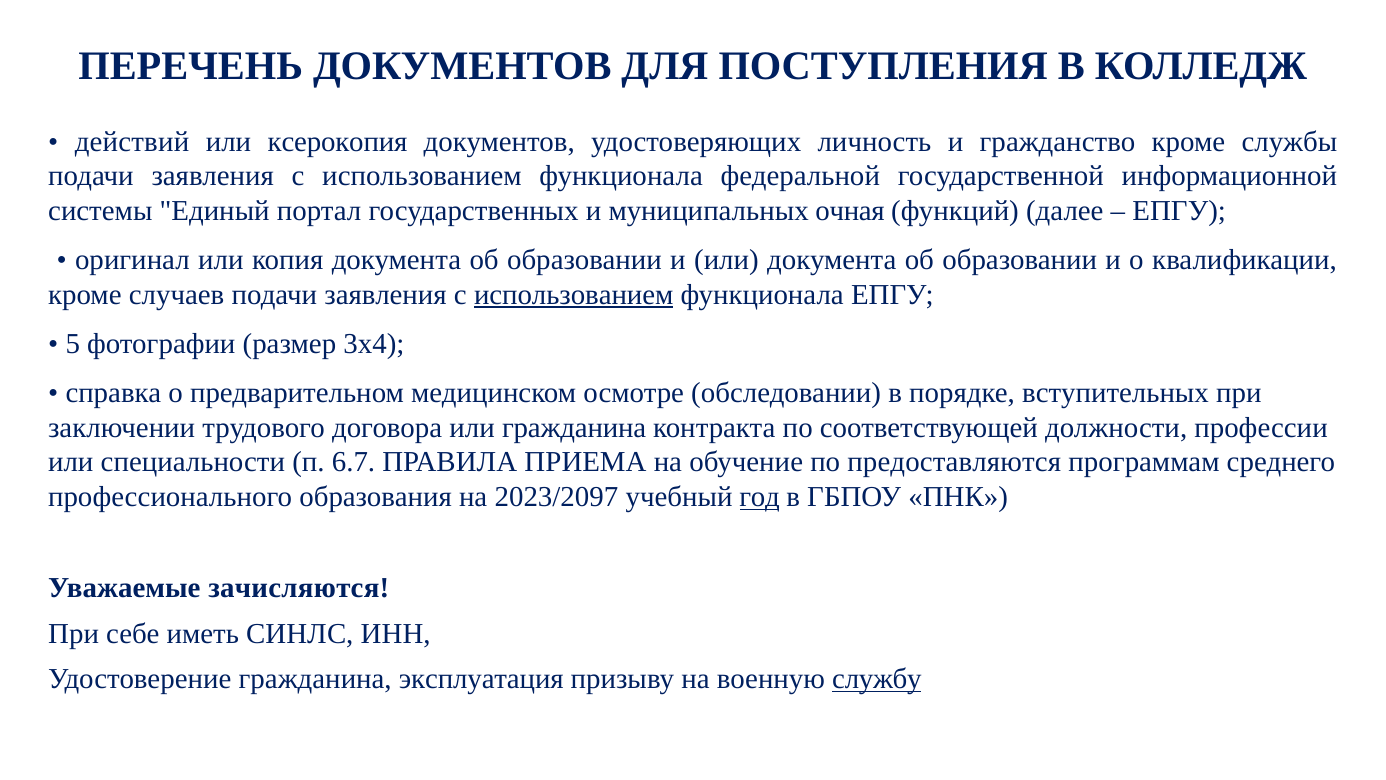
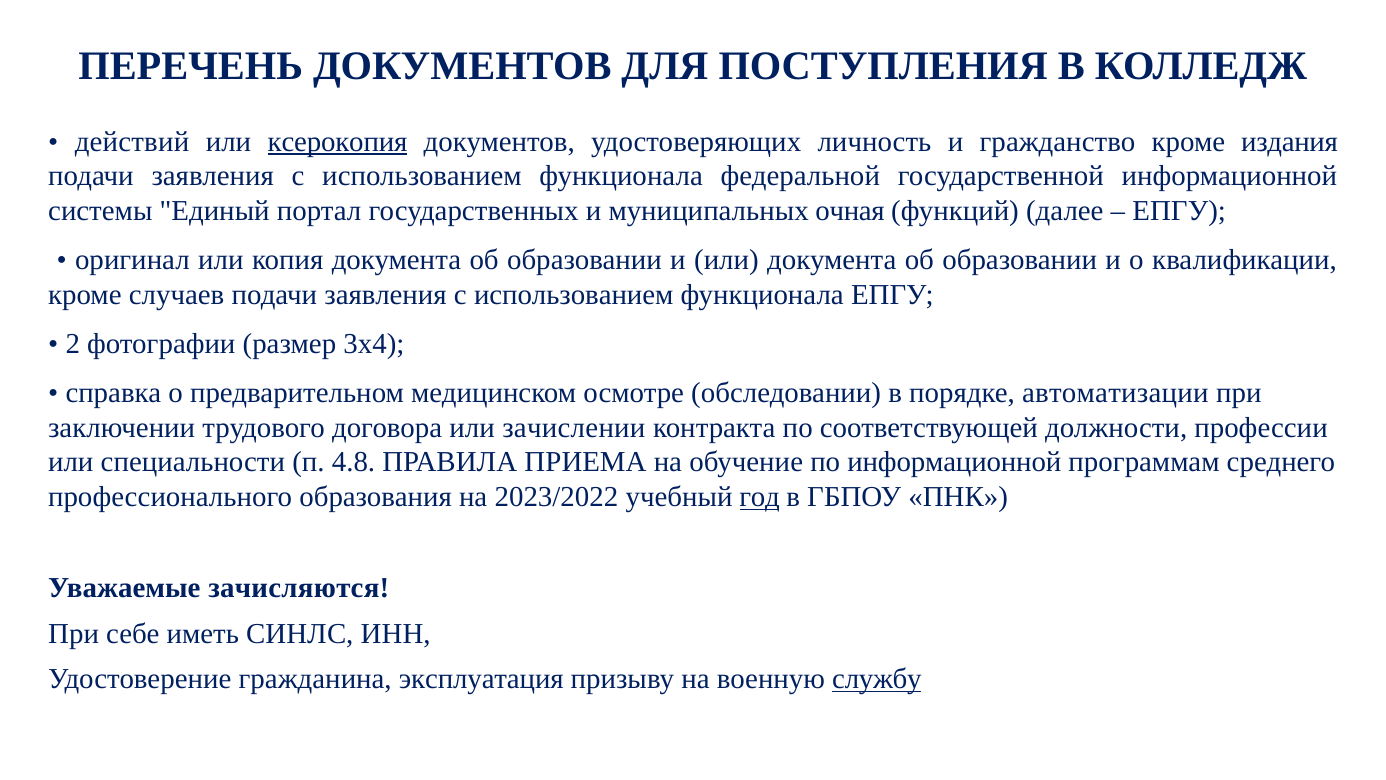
ксерокопия underline: none -> present (338, 141)
службы: службы -> издания (1290, 141)
использованием underline: present -> none (574, 295)
5: 5 -> 2 (73, 344)
вступительных: вступительных -> автоматизации (1115, 393)
или гражданина: гражданина -> зачислении (574, 427)
6.7: 6.7 -> 4.8 (354, 462)
по предоставляются: предоставляются -> информационной (954, 462)
2023/2097: 2023/2097 -> 2023/2022 (556, 497)
